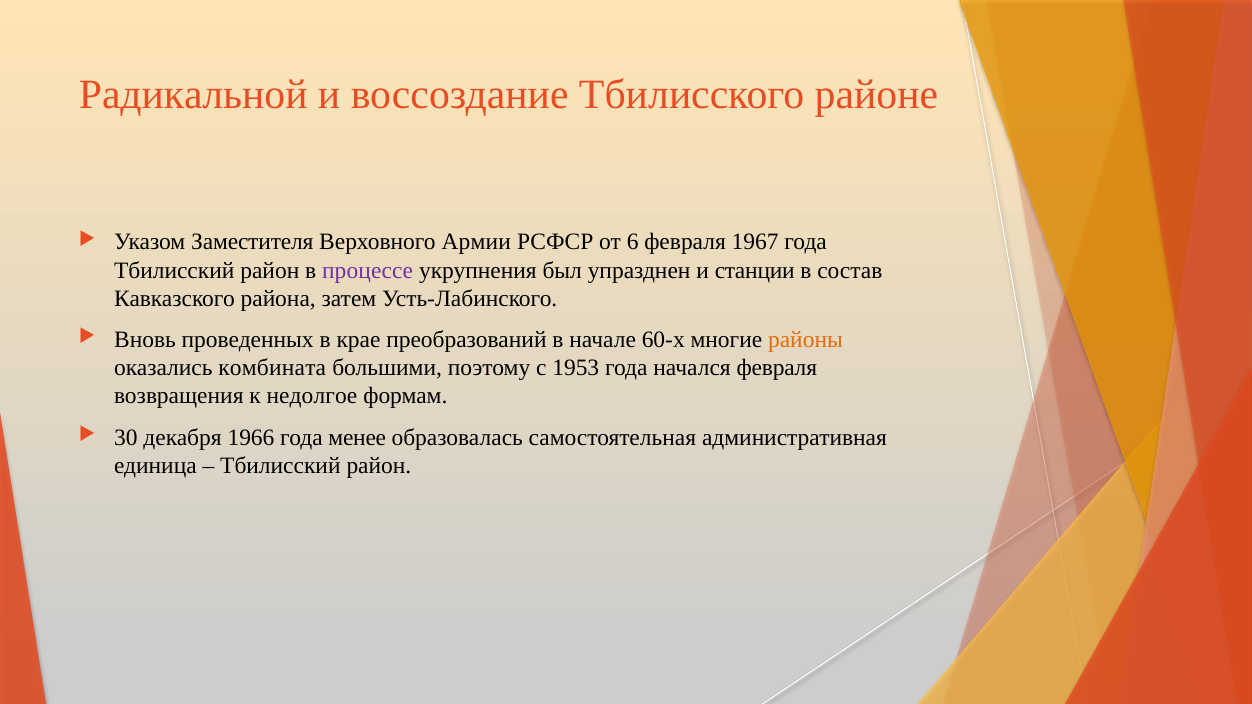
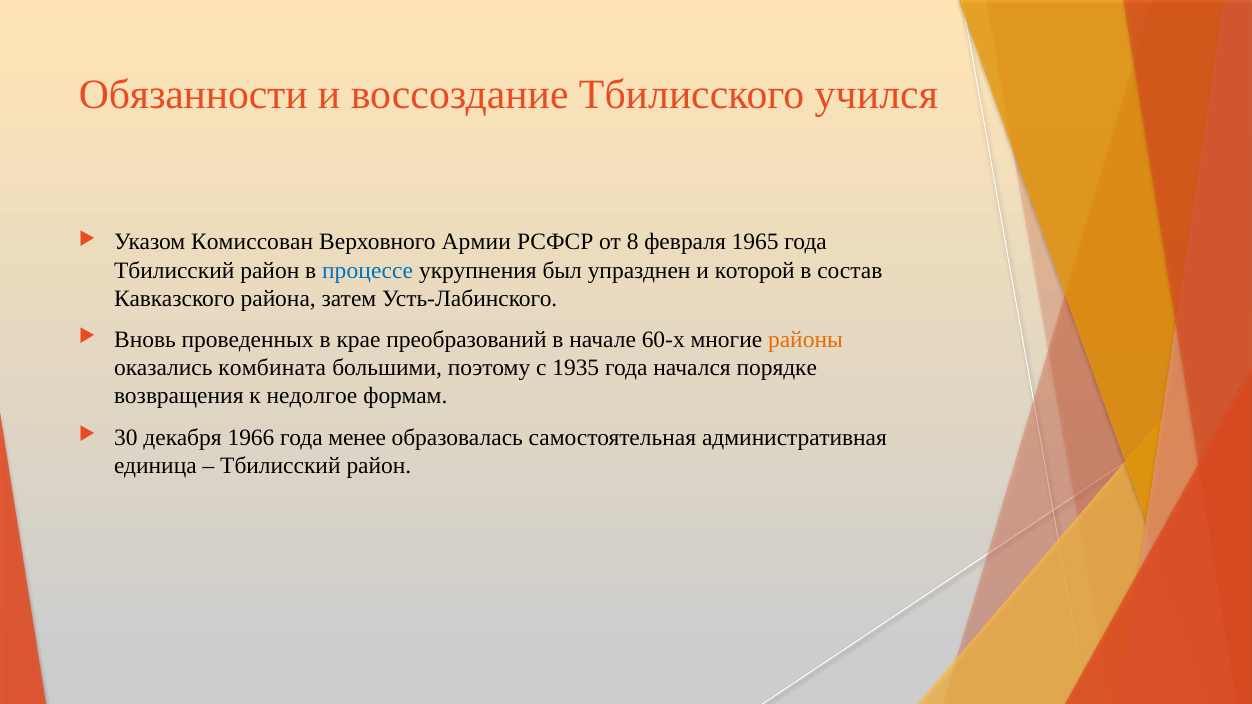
Радикальной: Радикальной -> Обязанности (193, 95)
районе: районе -> учился (876, 95)
Заместителя: Заместителя -> Комиссован (252, 242)
6: 6 -> 8 (633, 242)
1967: 1967 -> 1965 (755, 242)
процессе colour: purple -> blue (368, 270)
станции: станции -> которой (755, 270)
1953: 1953 -> 1935 (576, 368)
начался февраля: февраля -> порядке (777, 368)
